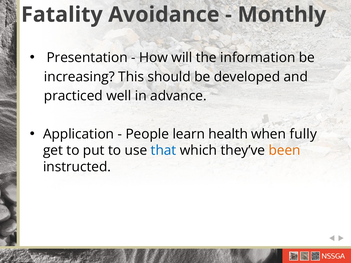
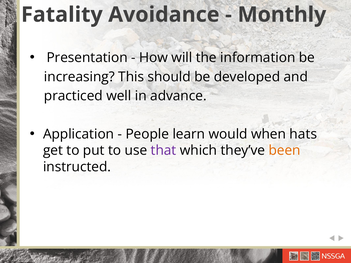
health: health -> would (228, 134)
fully: fully -> hats (303, 134)
that colour: blue -> purple (164, 151)
